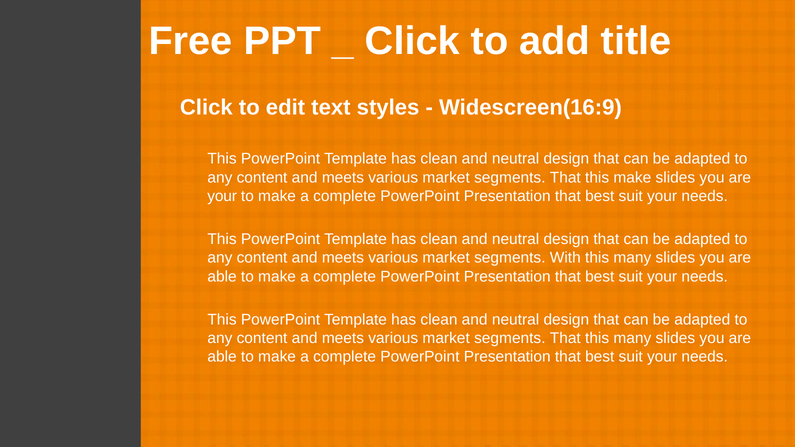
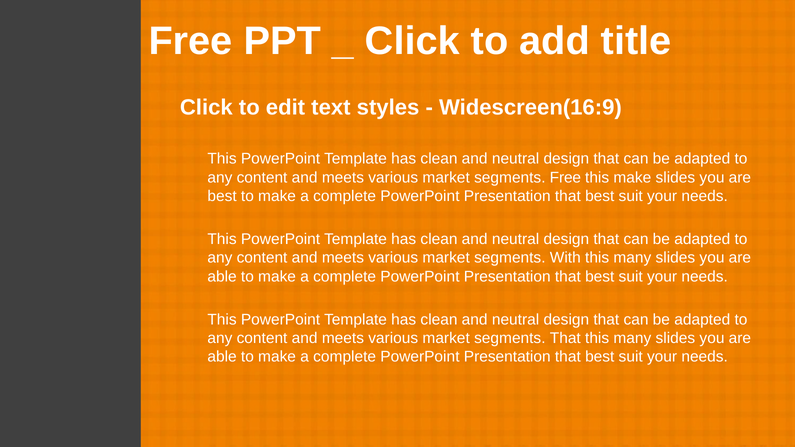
That: That -> Free (565, 178)
your: your -> best (222, 196)
